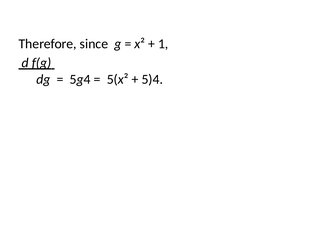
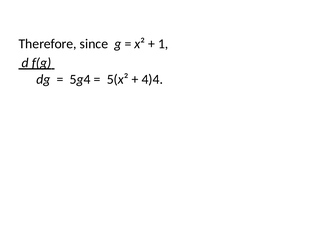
5)4: 5)4 -> 4)4 (152, 80)
